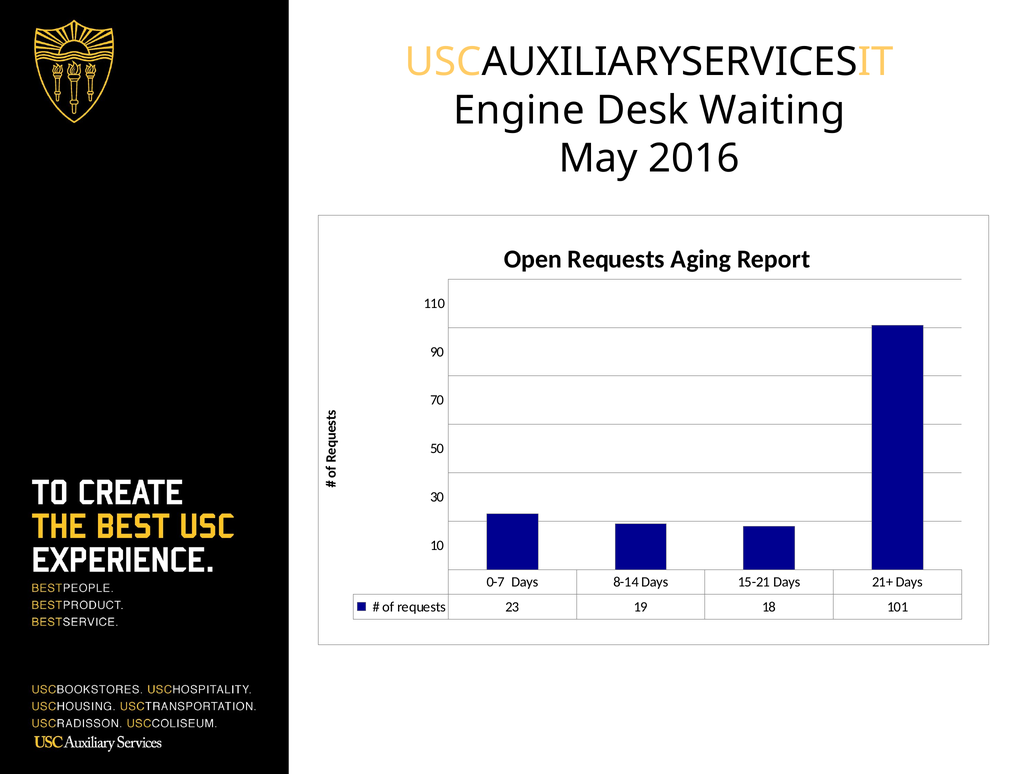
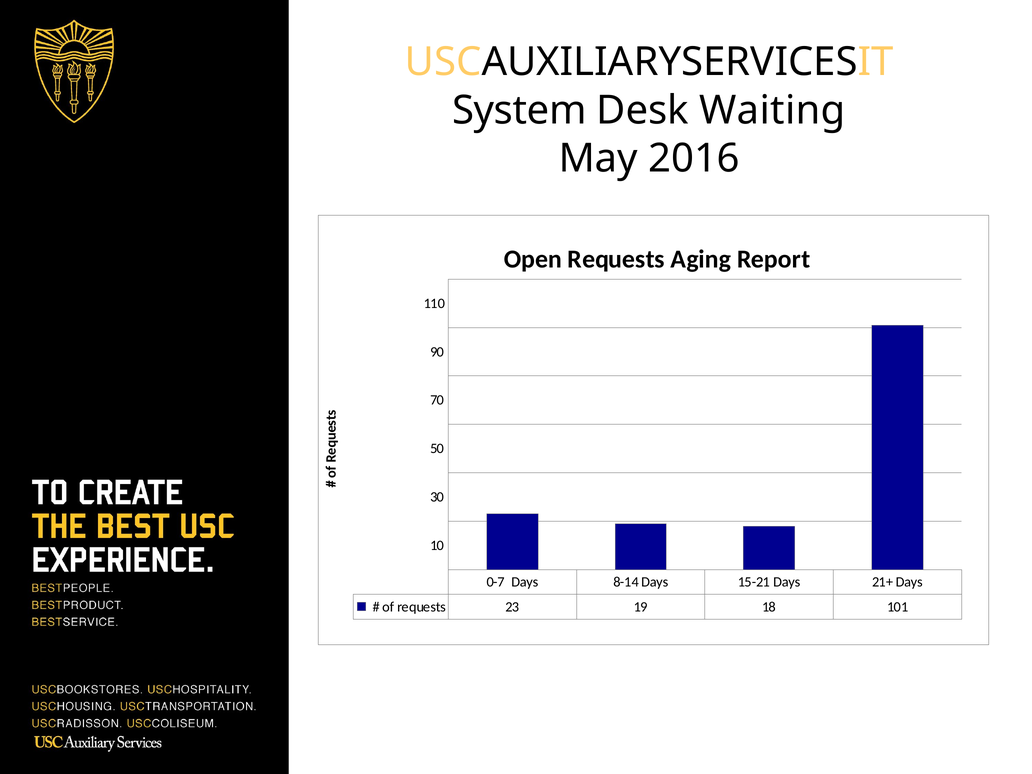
Engine: Engine -> System (519, 110)
